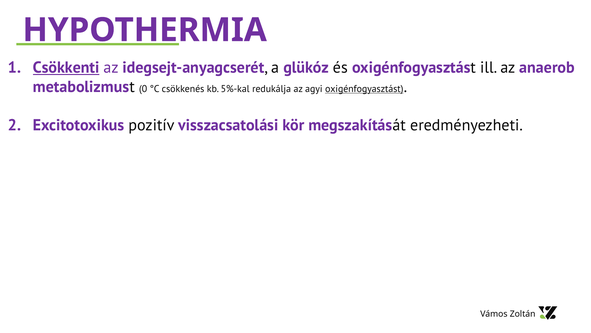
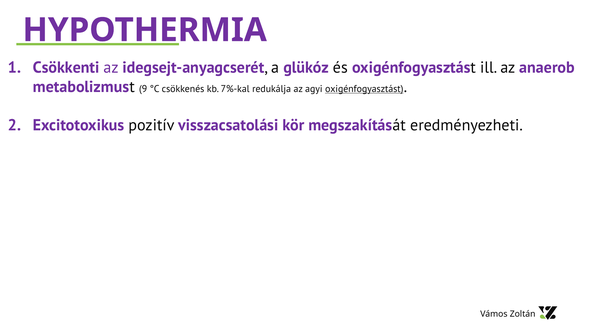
Csökkenti underline: present -> none (66, 68)
0: 0 -> 9 (143, 89)
5%-kal: 5%-kal -> 7%-kal (235, 89)
